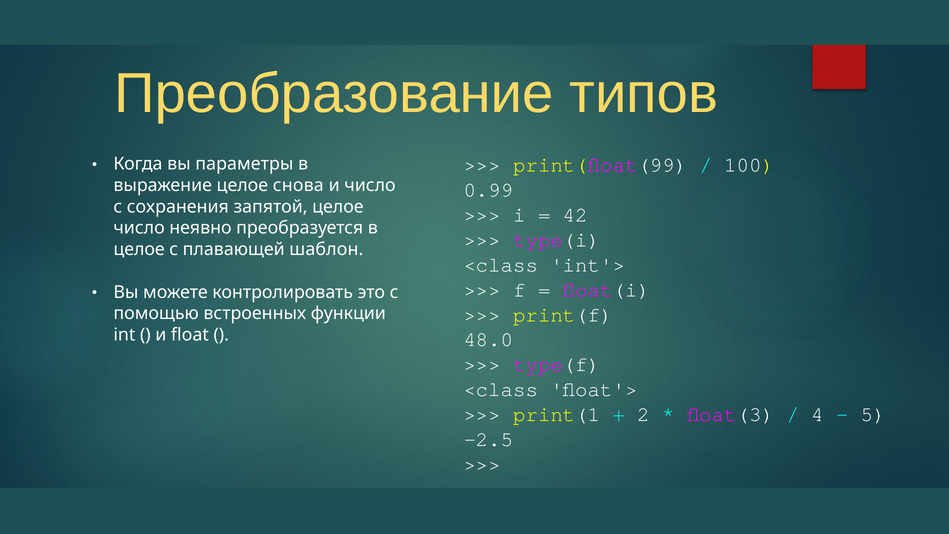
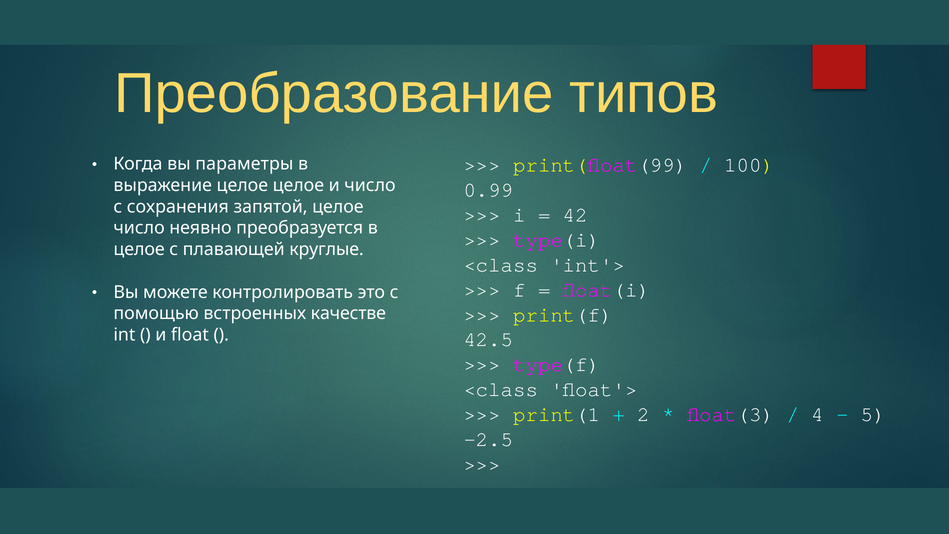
целое снова: снова -> целое (298, 185)
шаблон: шаблон -> круглые (327, 249)
функции: функции -> качестве (348, 313)
48.0: 48.0 -> 42.5 (488, 339)
